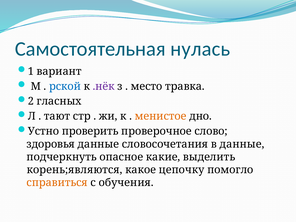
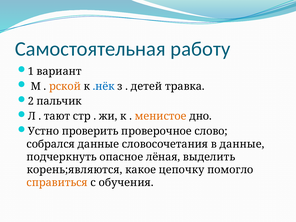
нулась: нулась -> работу (200, 49)
рской colour: blue -> orange (65, 86)
.нёк colour: purple -> blue (104, 86)
место: место -> детей (146, 86)
гласных: гласных -> пальчик (59, 101)
здоровья: здоровья -> собрался (51, 144)
какие: какие -> лёная (163, 157)
